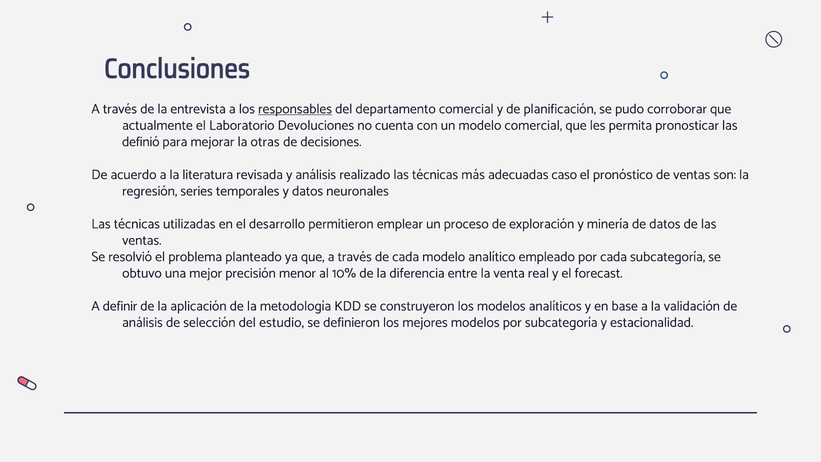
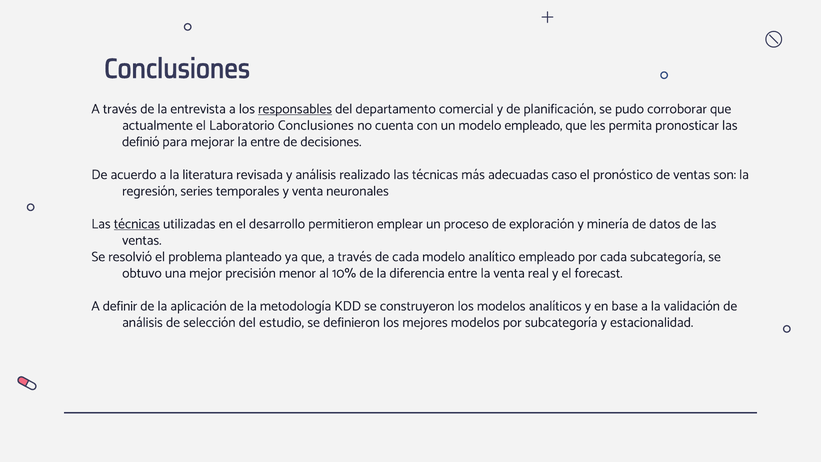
Laboratorio Devoluciones: Devoluciones -> Conclusiones (316, 125)
modelo comercial: comercial -> empleado (533, 125)
la otras: otras -> entre (265, 142)
y datos: datos -> venta (308, 191)
técnicas underline: none -> present (137, 224)
